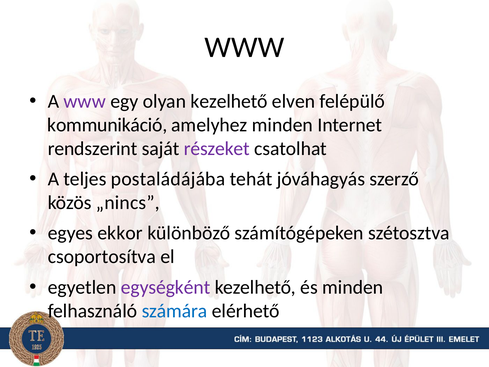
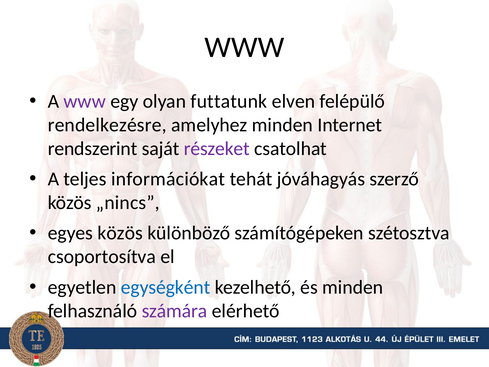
olyan kezelhető: kezelhető -> futtatunk (229, 101)
kommunikáció: kommunikáció -> rendelkezésre (107, 125)
postaládájába: postaládájába -> információkat (168, 179)
egyes ekkor: ekkor -> közös (120, 233)
egységként colour: purple -> blue (166, 287)
számára colour: blue -> purple (175, 311)
